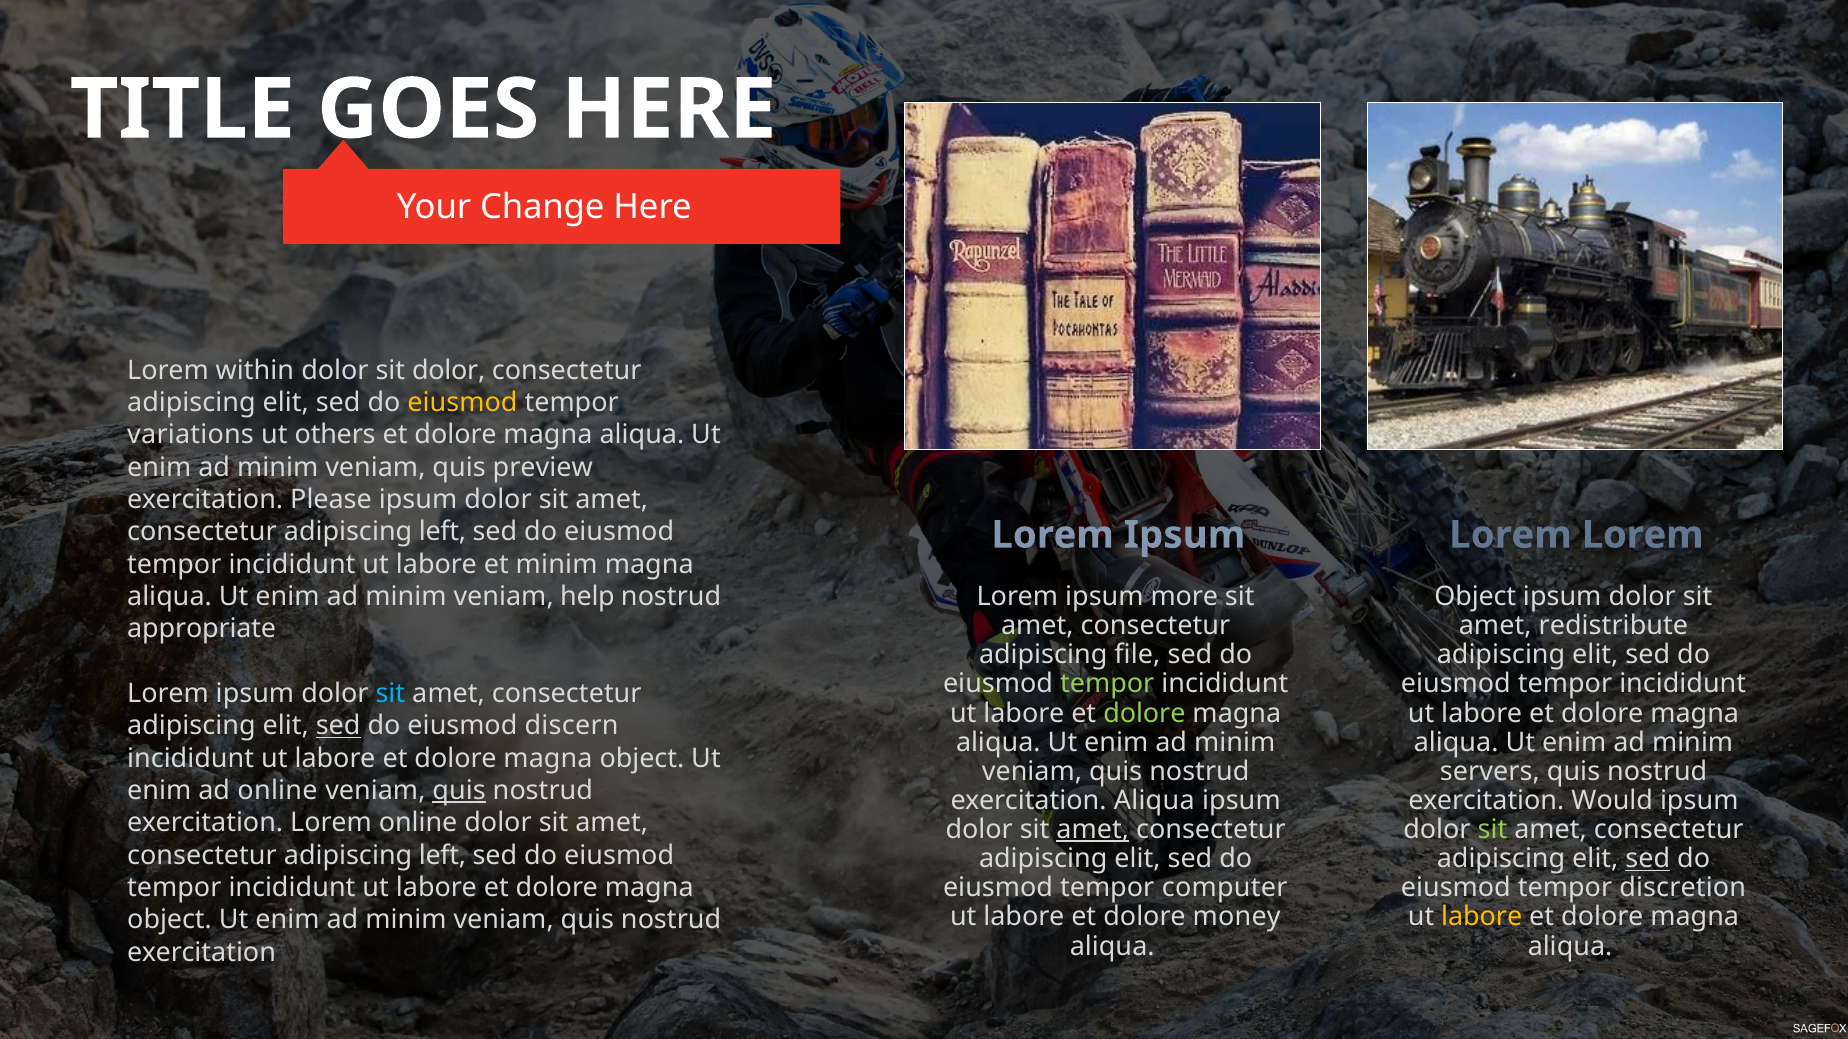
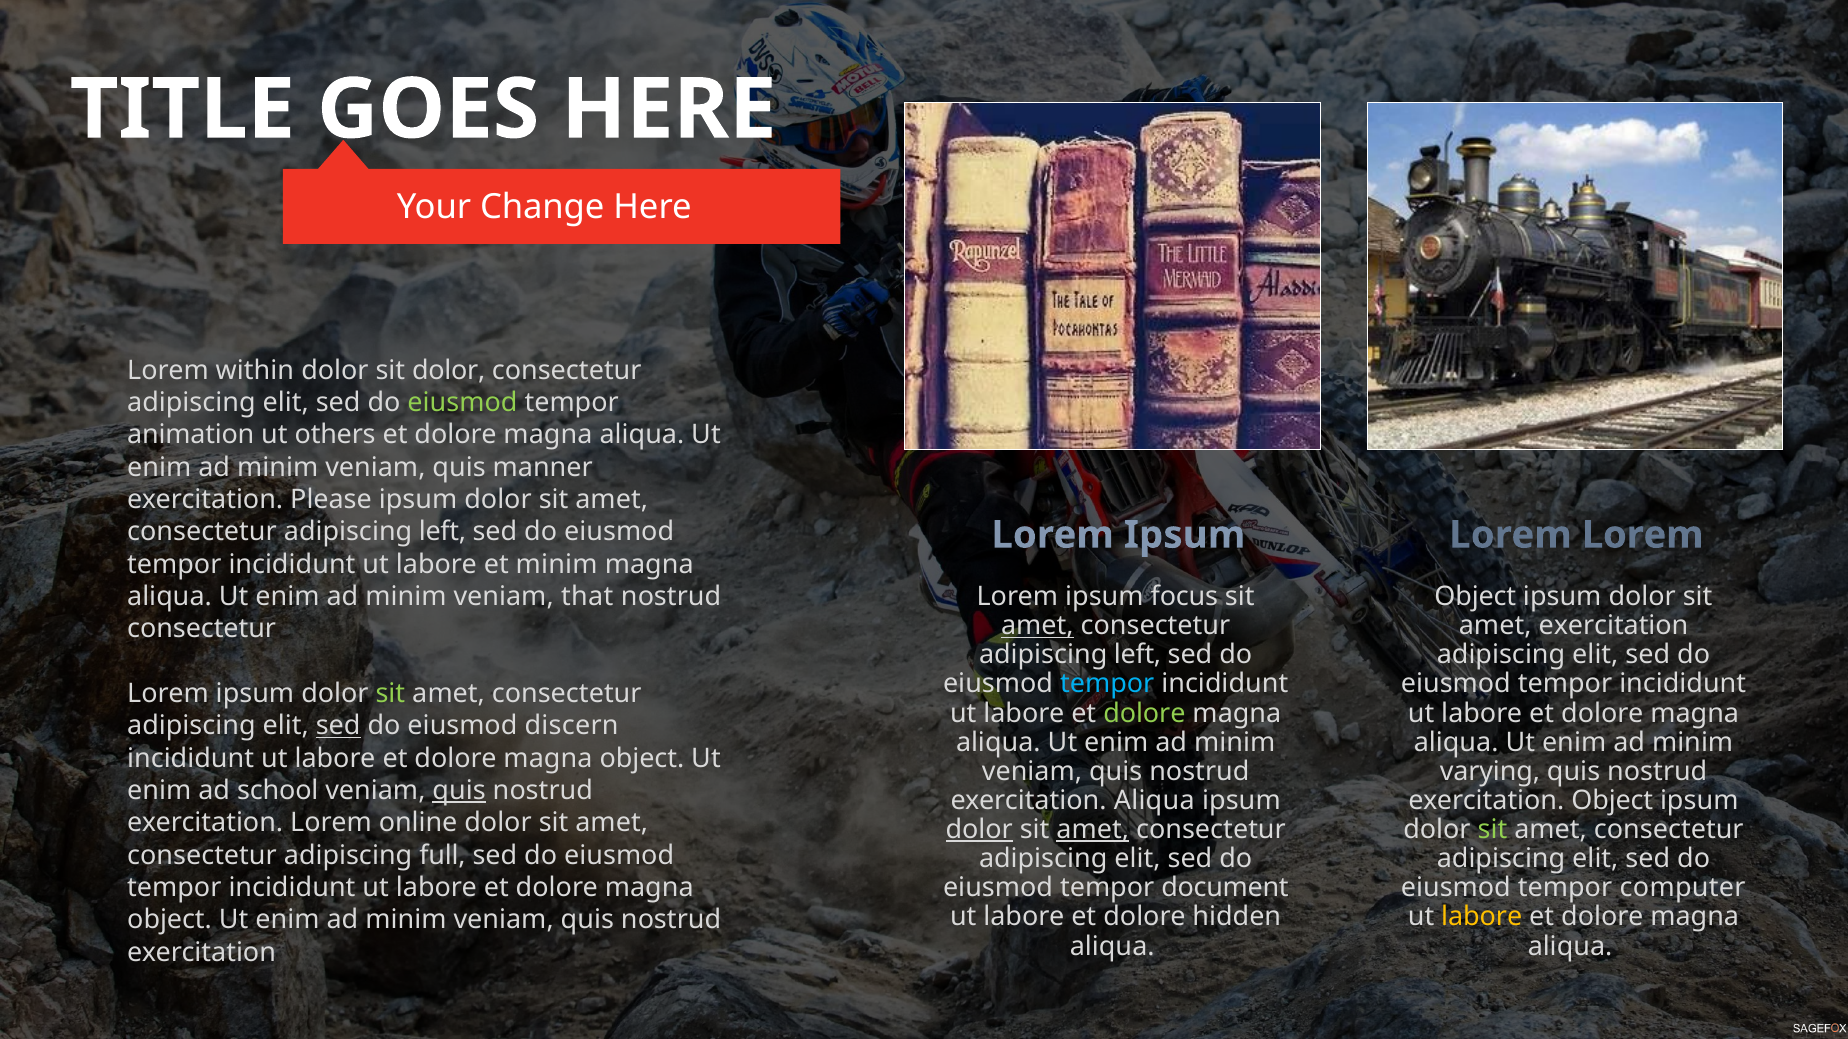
eiusmod colour: yellow -> light green (462, 403)
variations: variations -> animation (191, 435)
preview: preview -> manner (543, 467)
help: help -> that (587, 597)
more: more -> focus (1184, 597)
amet underline: none -> present (1037, 626)
amet redistribute: redistribute -> exercitation (1613, 626)
appropriate: appropriate -> consectetur (202, 629)
file: file -> left (1138, 655)
tempor colour: light green -> light blue (1107, 684)
sit colour: light blue -> light green (390, 694)
servers: servers -> varying (1490, 772)
ad online: online -> school (278, 791)
exercitation Would: Would -> Object (1612, 801)
dolor underline: none -> present (979, 830)
left: left -> full (442, 856)
sed underline: present -> none (1648, 859)
computer: computer -> document (1225, 888)
discretion: discretion -> computer (1683, 888)
money: money -> hidden (1237, 917)
